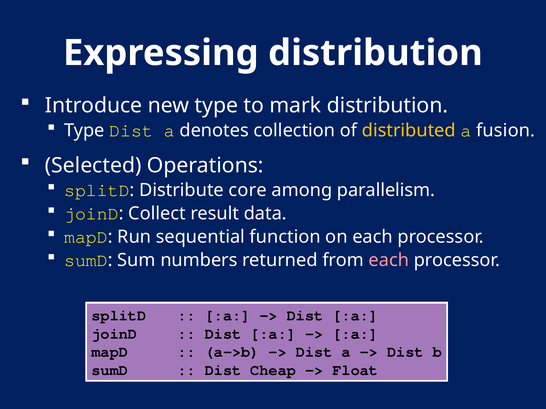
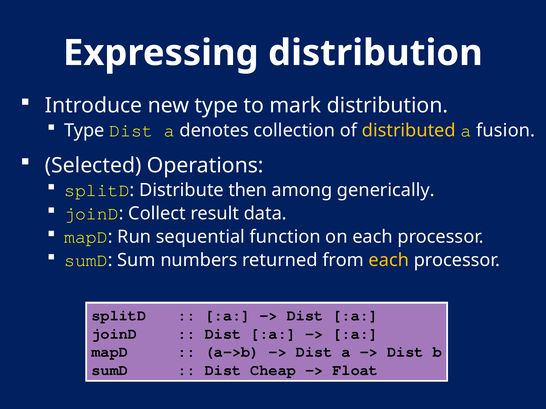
core: core -> then (248, 191)
parallelism: parallelism -> generically (386, 191)
each colour: pink -> yellow (389, 260)
